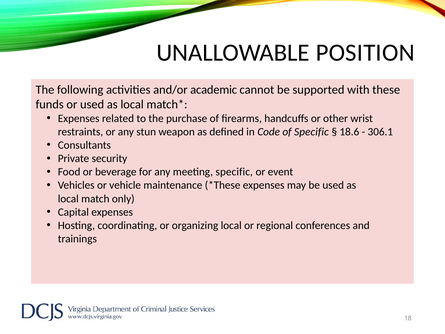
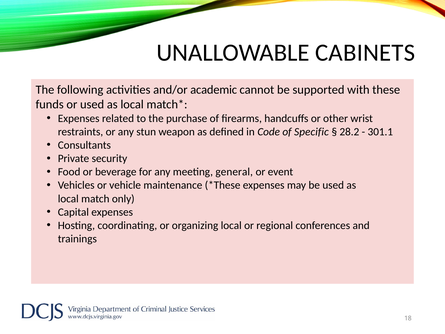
POSITION: POSITION -> CABINETS (365, 53)
18.6: 18.6 -> 28.2 (349, 132)
306.1: 306.1 -> 301.1 (380, 132)
meeting specific: specific -> general (234, 172)
